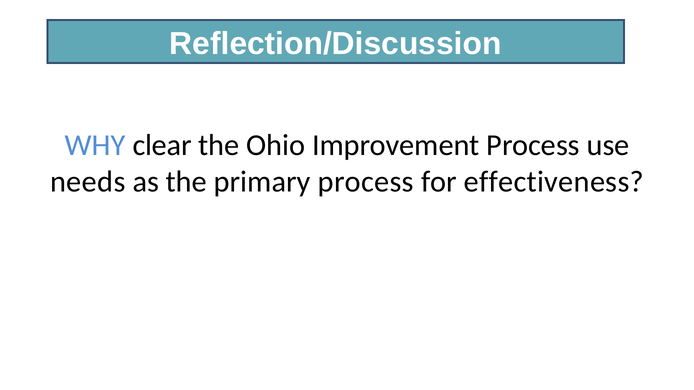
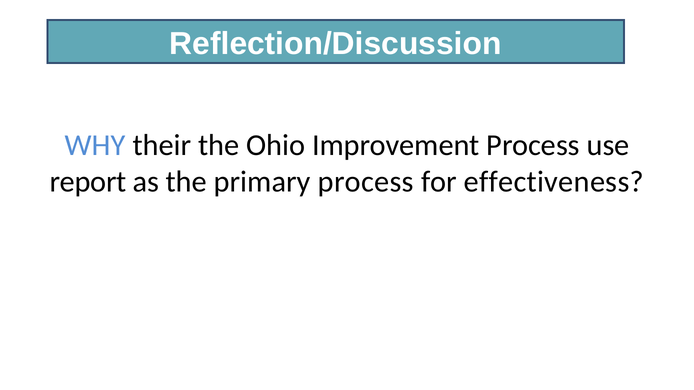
clear: clear -> their (162, 145)
needs: needs -> report (88, 182)
